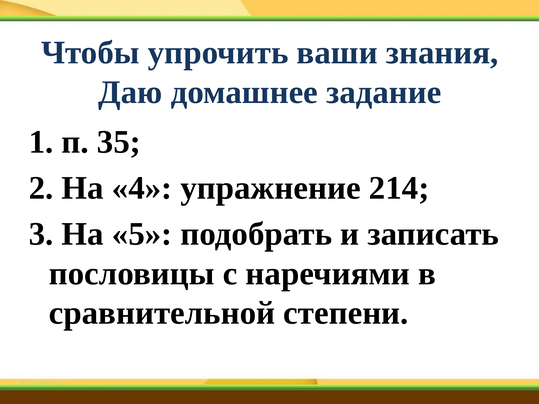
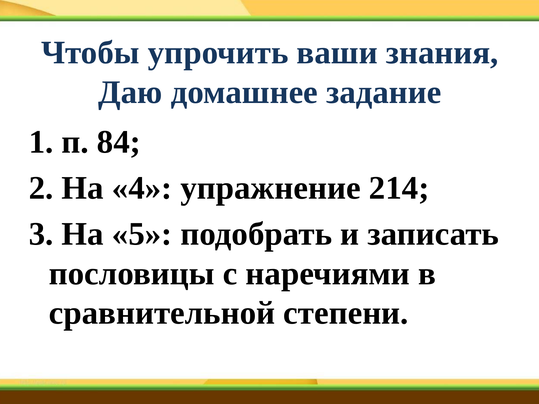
35: 35 -> 84 (119, 142)
